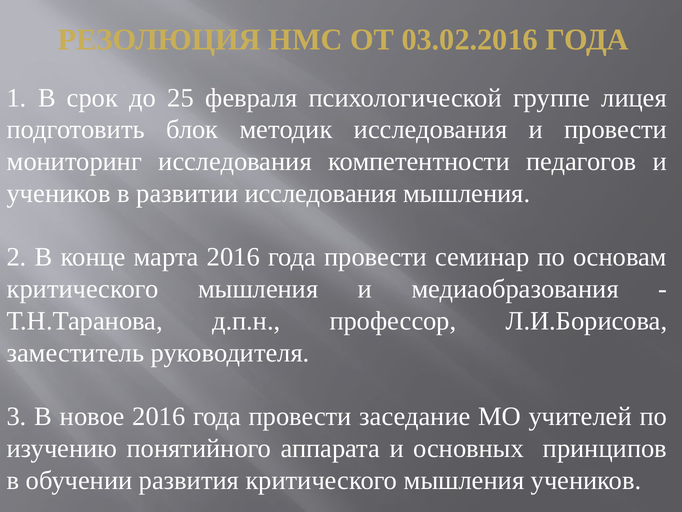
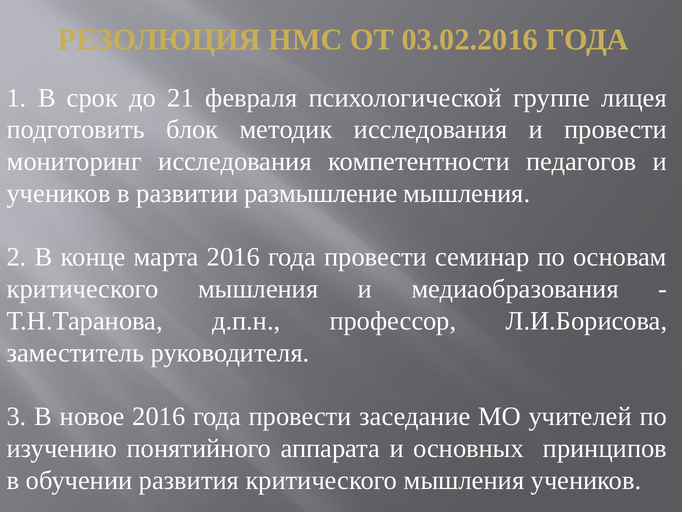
25: 25 -> 21 (181, 98)
развитии исследования: исследования -> размышление (321, 193)
